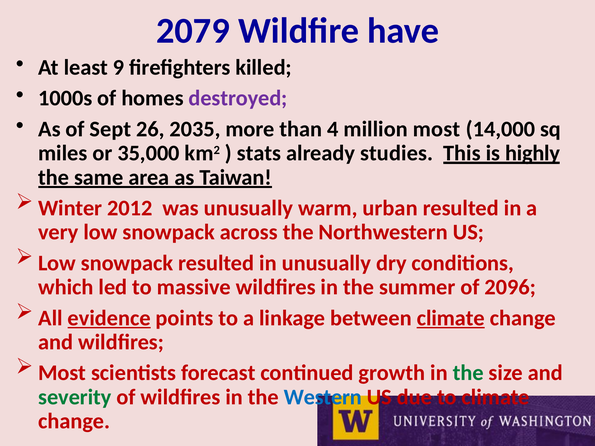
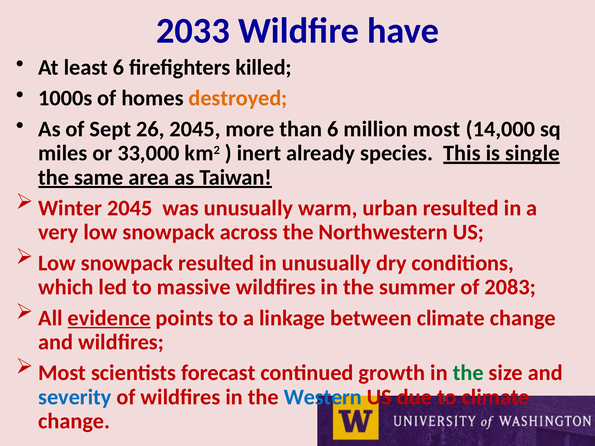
2079: 2079 -> 2033 (193, 31)
least 9: 9 -> 6 (119, 68)
destroyed colour: purple -> orange (238, 98)
26 2035: 2035 -> 2045 (195, 129)
than 4: 4 -> 6 (333, 129)
35,000: 35,000 -> 33,000 (148, 153)
stats: stats -> inert (259, 153)
studies: studies -> species (397, 153)
highly: highly -> single (532, 153)
Winter 2012: 2012 -> 2045 (130, 208)
2096: 2096 -> 2083 (510, 287)
climate underline: present -> none (451, 318)
severity colour: green -> blue (75, 397)
